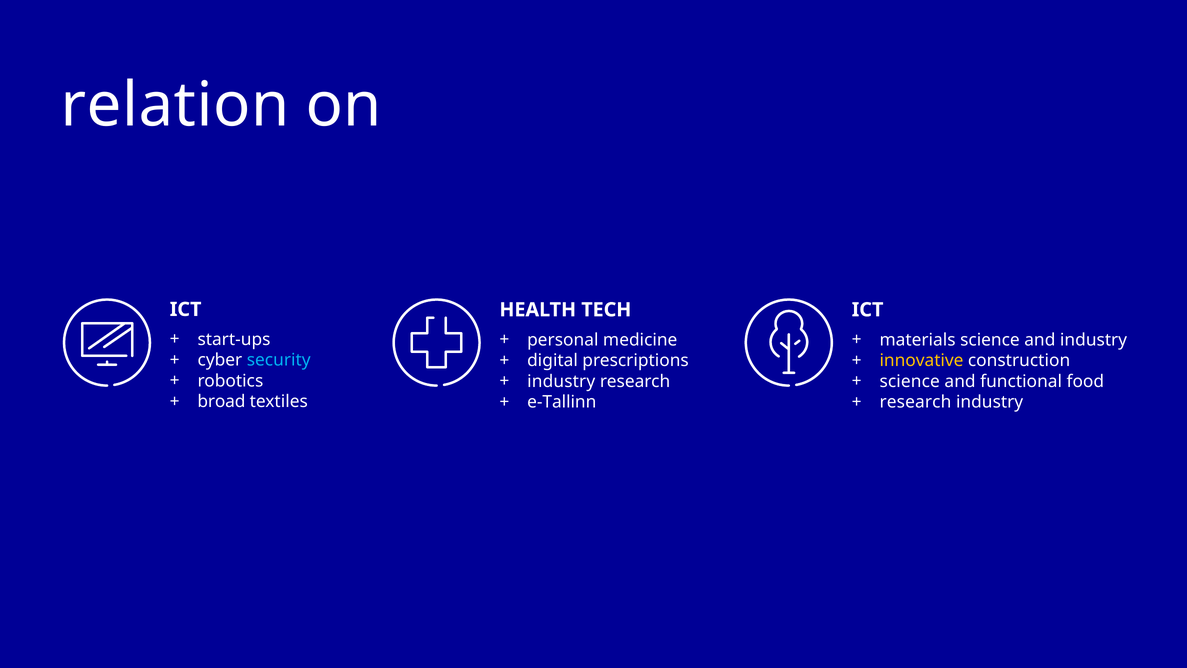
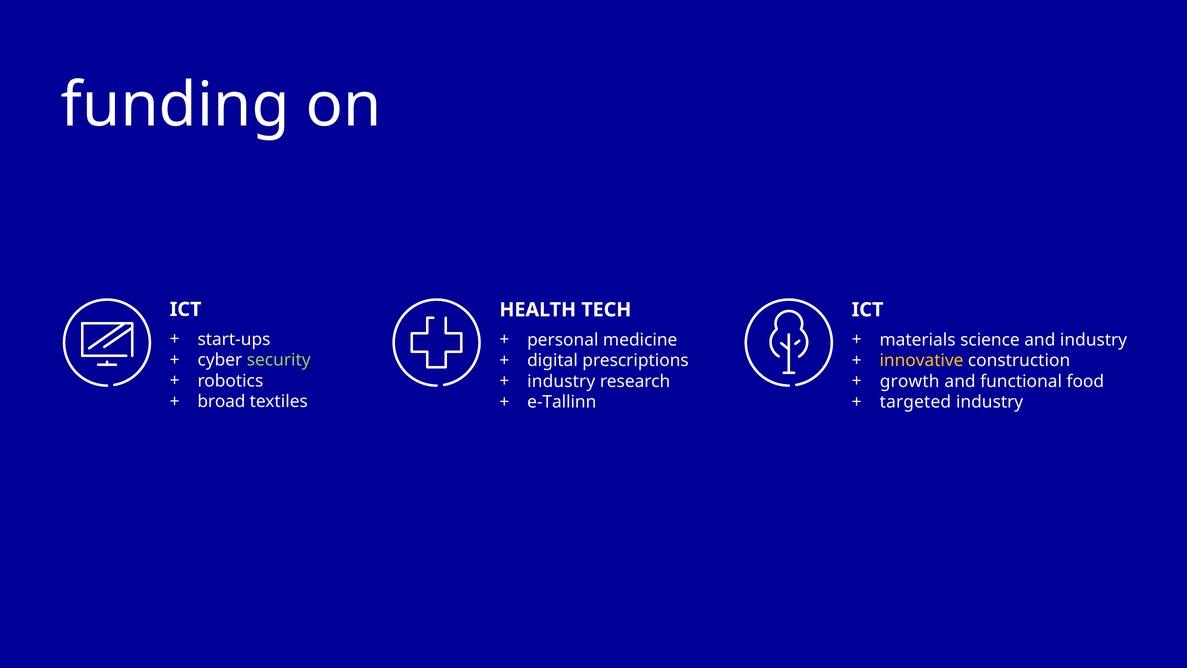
relation: relation -> funding (175, 105)
security colour: light blue -> light green (279, 360)
science: science -> growth (910, 381)
research: research -> targeted (915, 402)
